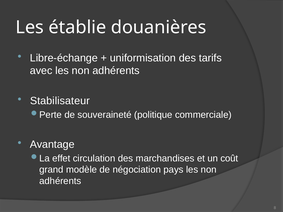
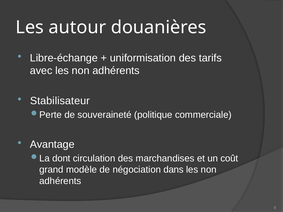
établie: établie -> autour (77, 27)
effet: effet -> dont (61, 159)
pays: pays -> dans (174, 170)
